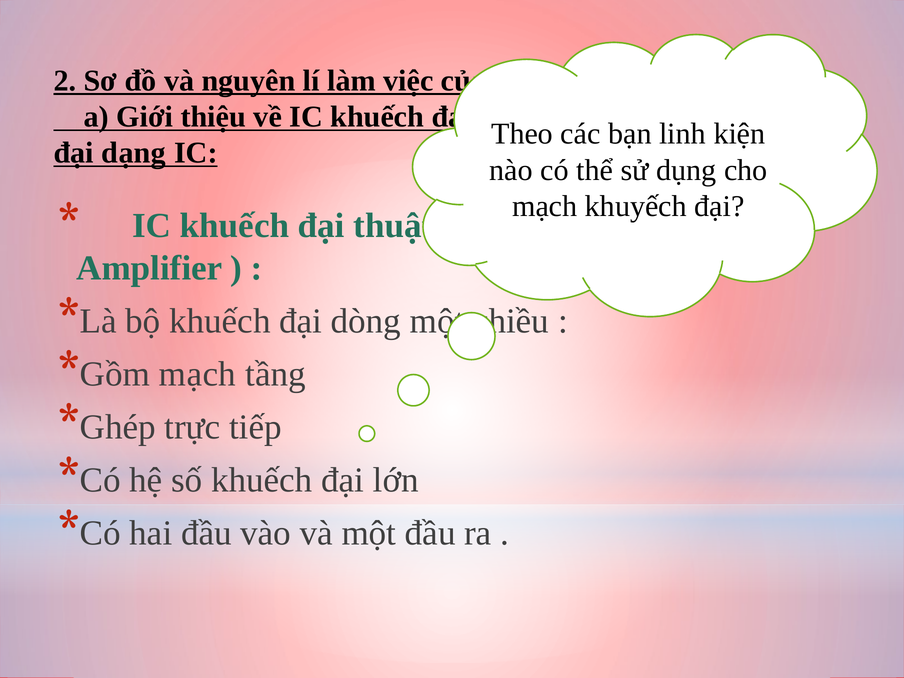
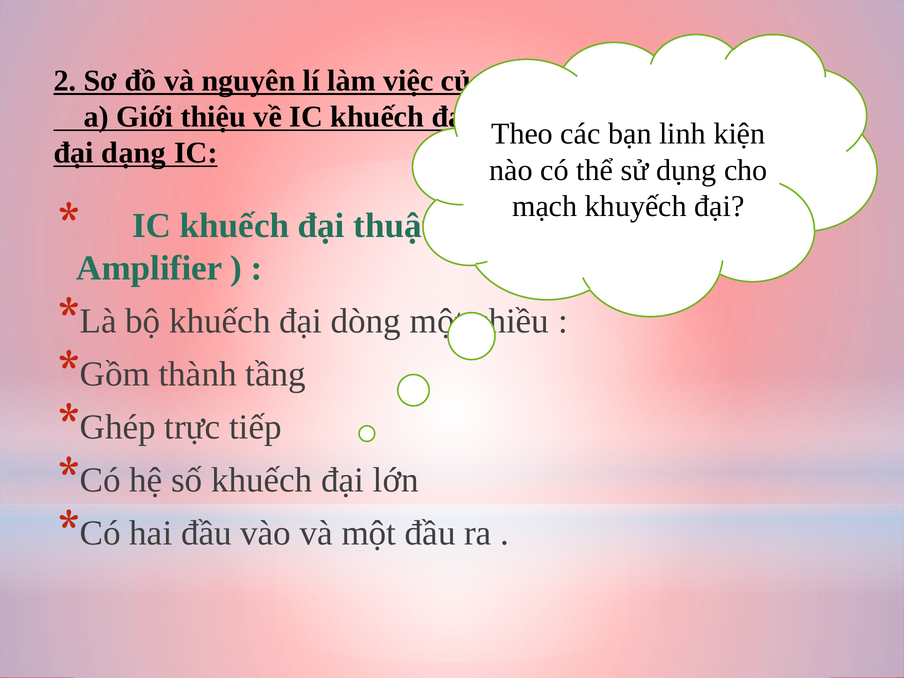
mạch: mạch -> thành (198, 374)
